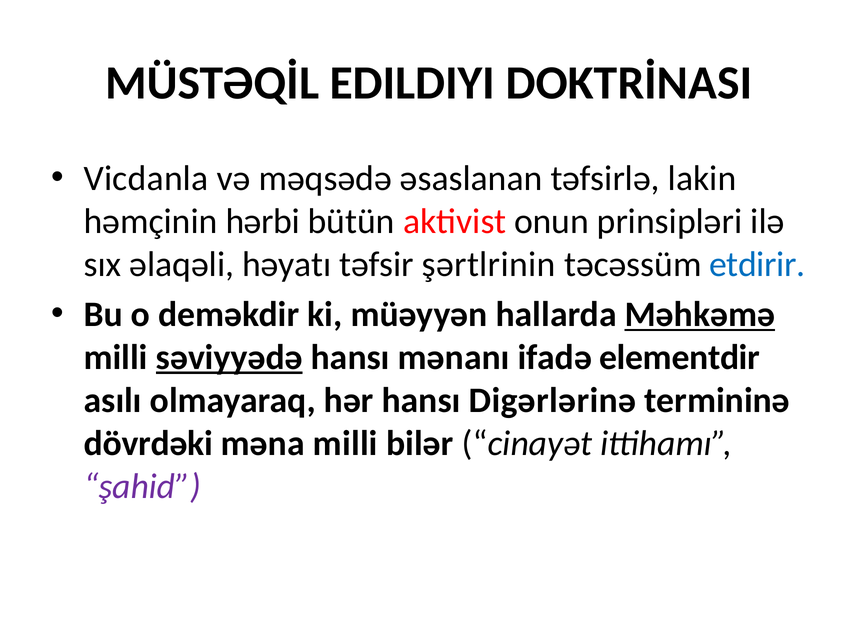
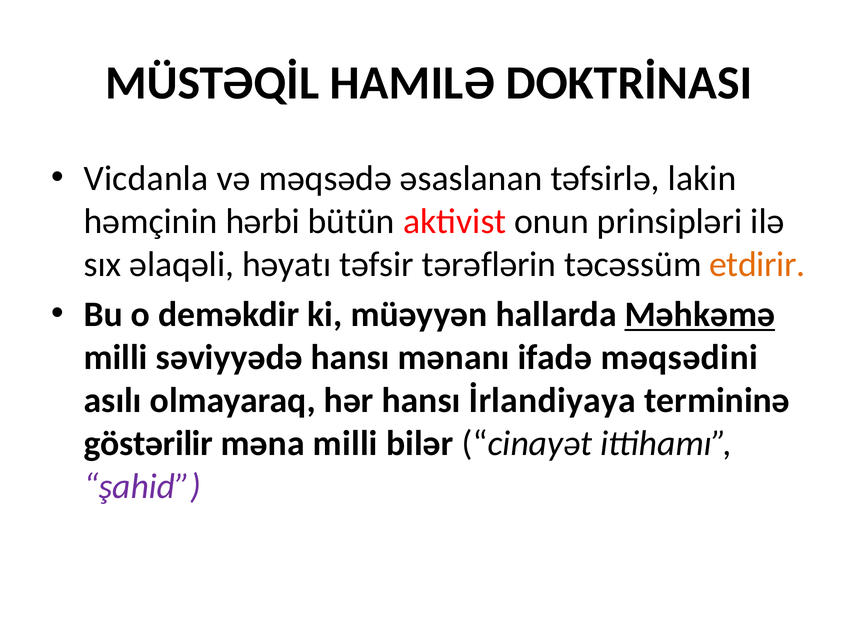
EDILDIYI: EDILDIYI -> HAMILƏ (412, 83)
şərtlrinin: şərtlrinin -> tərəflərin (489, 264)
etdirir colour: blue -> orange (757, 264)
səviyyədə underline: present -> none (229, 357)
elementdir: elementdir -> məqsədini (679, 357)
Digərlərinə: Digərlərinə -> İrlandiyaya (552, 400)
dövrdəki: dövrdəki -> göstərilir (148, 443)
